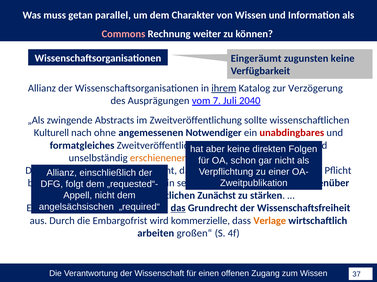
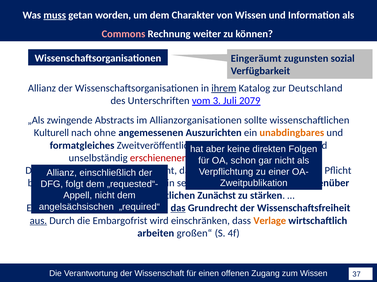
muss underline: none -> present (55, 15)
parallel: parallel -> worden (113, 15)
zugunsten keine: keine -> sozial (343, 59)
Verzögerung: Verzögerung -> Deutschland (315, 88)
Ausprägungen: Ausprägungen -> Unterschriften (159, 101)
7: 7 -> 3 (217, 101)
2040: 2040 -> 2079 (250, 101)
Zweitveröffentlichung: Zweitveröffentlichung -> Allianzorganisationen (196, 121)
Notwendiger: Notwendiger -> Auszurichten (214, 133)
unabdingbares colour: red -> orange (292, 133)
erschienenen colour: orange -> red (159, 158)
aus underline: none -> present (38, 221)
kommerzielle: kommerzielle -> einschränken (200, 221)
